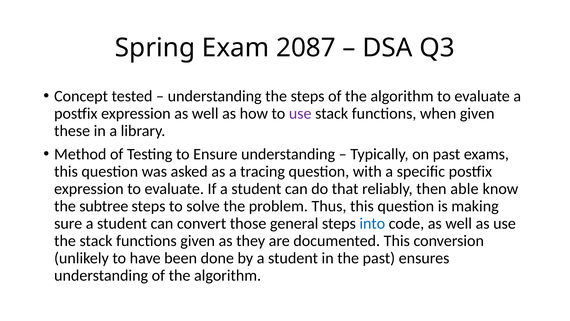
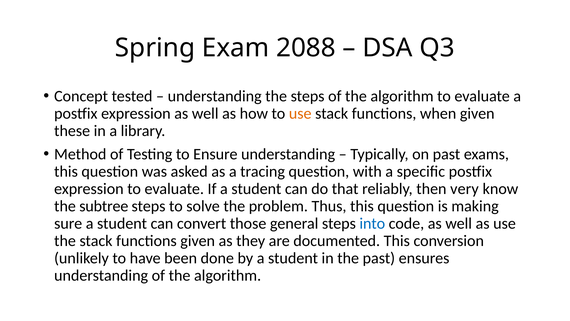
2087: 2087 -> 2088 (306, 48)
use colour: purple -> orange (300, 113)
able: able -> very (464, 189)
